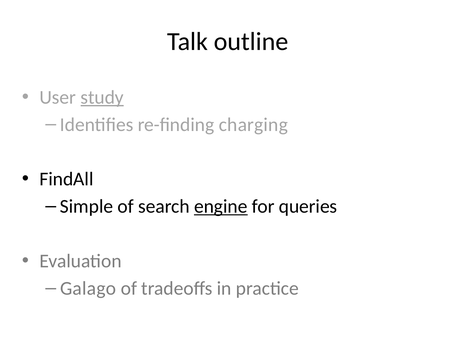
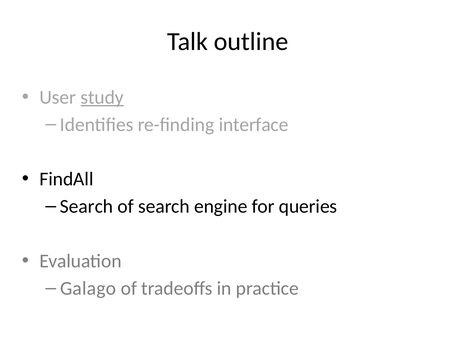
charging: charging -> interface (254, 125)
Simple: Simple -> Search (87, 207)
engine underline: present -> none (221, 207)
